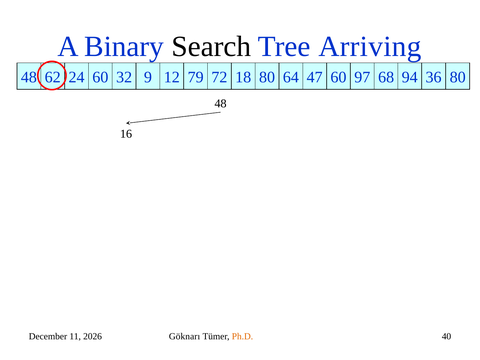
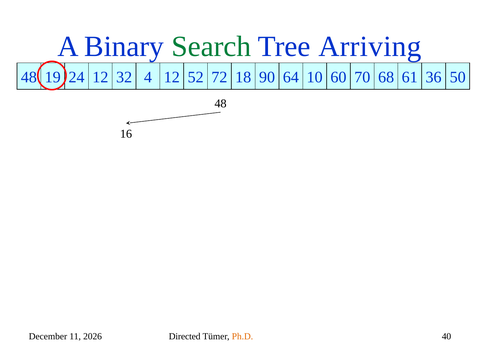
Search colour: black -> green (211, 46)
62: 62 -> 19 (53, 77)
24 60: 60 -> 12 (100, 77)
9: 9 -> 4 (148, 77)
79: 79 -> 52 (196, 77)
18 80: 80 -> 90 (267, 77)
47: 47 -> 10 (315, 77)
97: 97 -> 70 (362, 77)
94: 94 -> 61 (410, 77)
36 80: 80 -> 50 (458, 77)
Göknarı: Göknarı -> Directed (185, 336)
